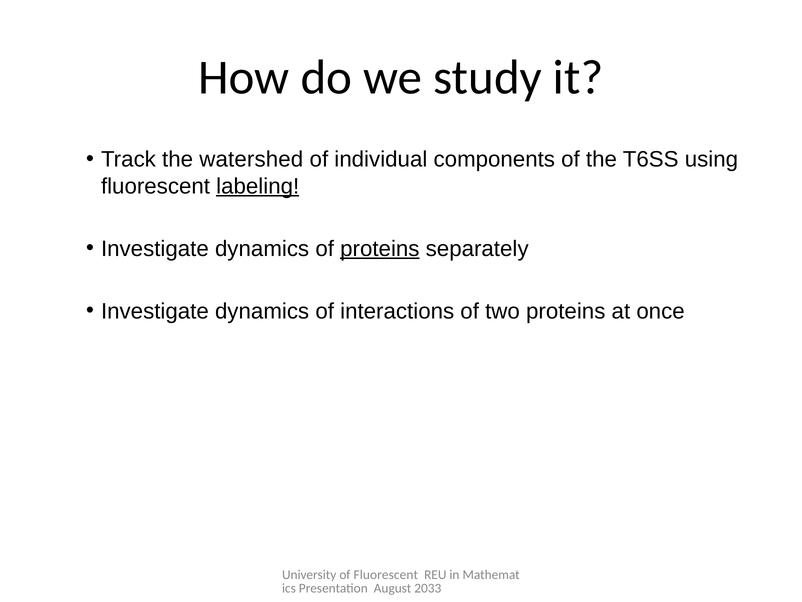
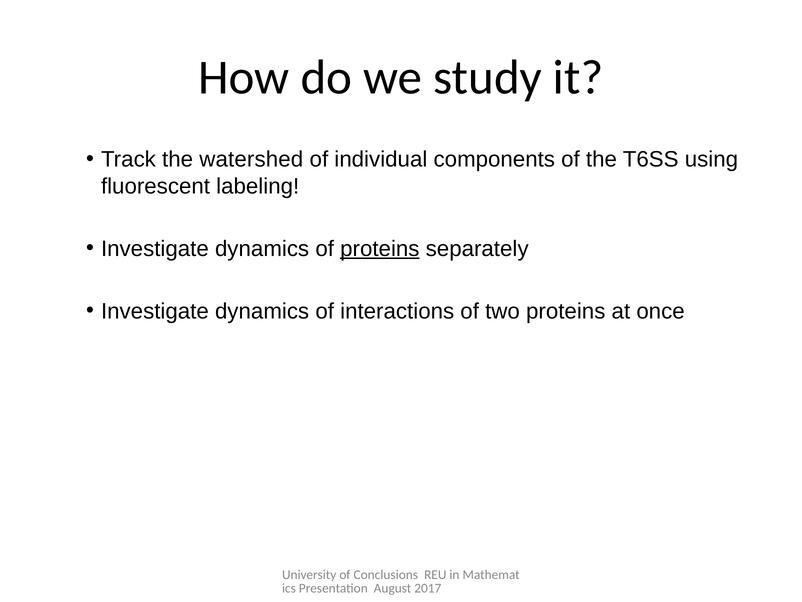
labeling underline: present -> none (258, 186)
of Fluorescent: Fluorescent -> Conclusions (386, 574)
2033: 2033 -> 2017 (428, 588)
